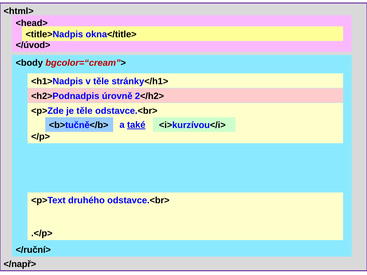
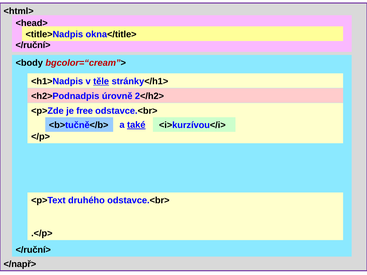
</úvod>: </úvod> -> </ruční> (33, 45)
těle underline: none -> present (101, 81)
je těle: těle -> free (85, 111)
